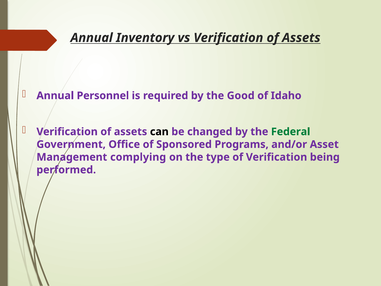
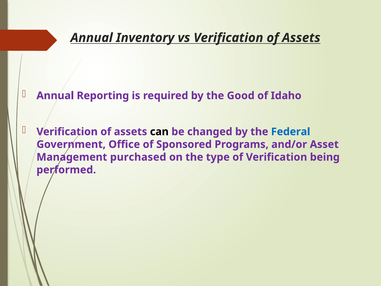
Personnel: Personnel -> Reporting (103, 96)
Federal colour: green -> blue (291, 132)
complying: complying -> purchased (138, 157)
